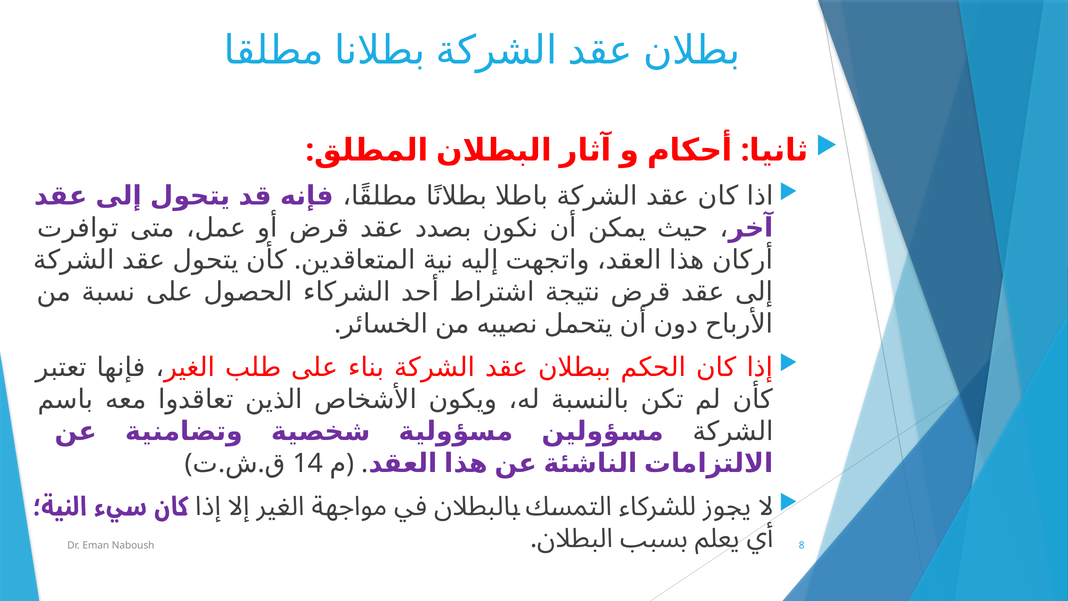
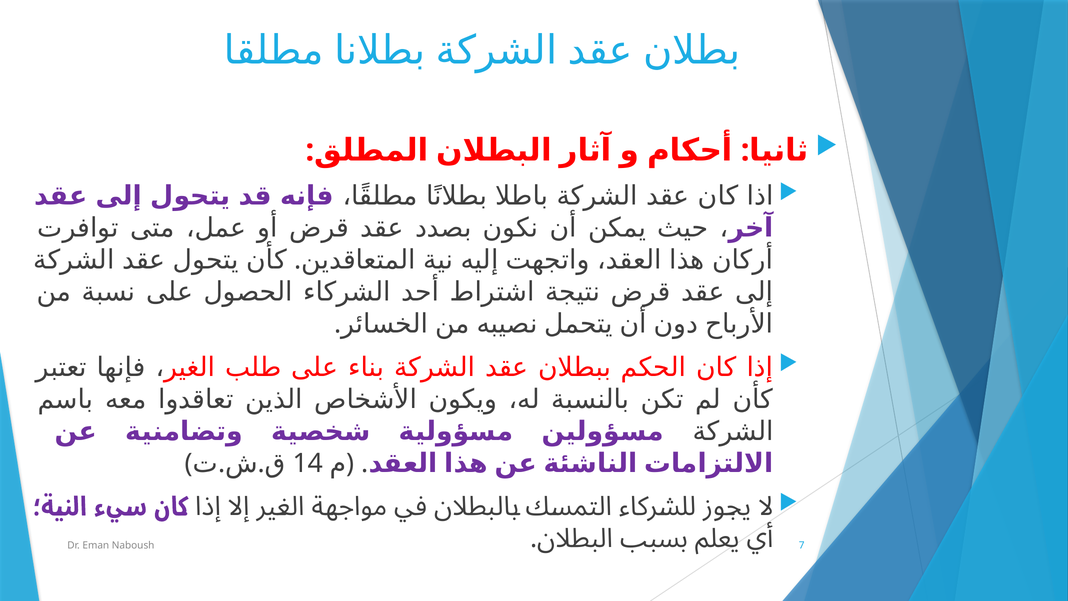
8: 8 -> 7 (802, 545)
